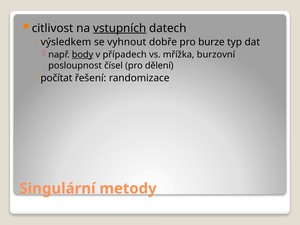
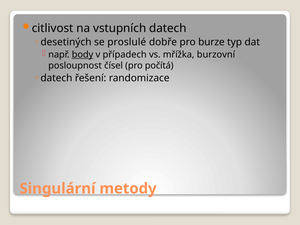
vstupních underline: present -> none (120, 28)
výsledkem: výsledkem -> desetiných (66, 42)
vyhnout: vyhnout -> proslulé (127, 42)
dělení: dělení -> počítá (159, 66)
počítat: počítat -> datech (56, 78)
